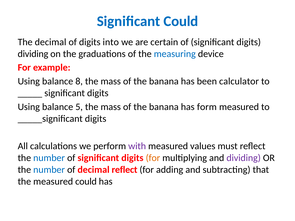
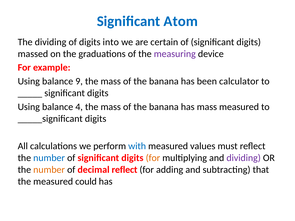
Significant Could: Could -> Atom (181, 21)
The decimal: decimal -> dividing (51, 42)
dividing: dividing -> massed (33, 54)
measuring colour: blue -> purple (175, 54)
8: 8 -> 9 (79, 81)
5: 5 -> 4 (79, 107)
has form: form -> mass (207, 107)
with colour: purple -> blue (137, 146)
number colour: blue -> orange (49, 170)
